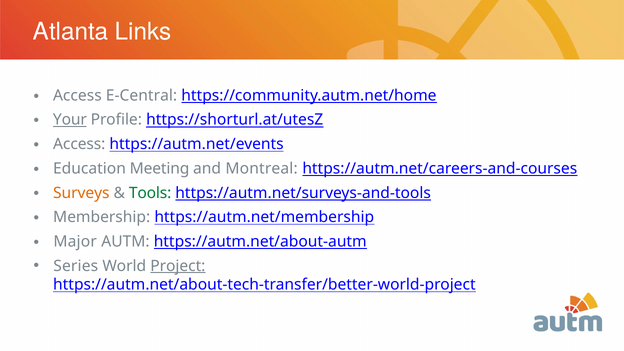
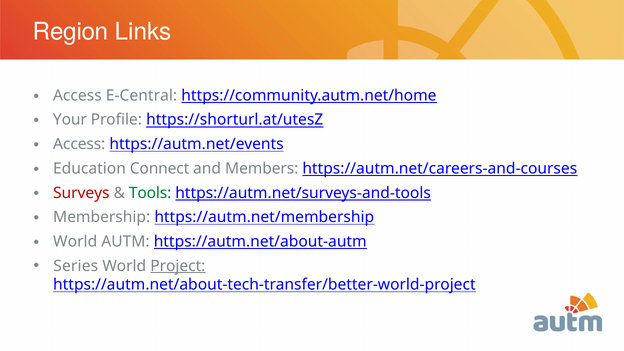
Atlanta: Atlanta -> Region (71, 32)
Your underline: present -> none (70, 120)
Meeting: Meeting -> Connect (160, 169)
Montreal: Montreal -> Members (262, 169)
Surveys colour: orange -> red (81, 193)
Major: Major -> World (75, 242)
